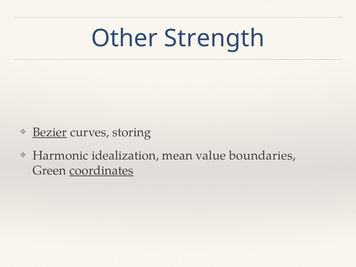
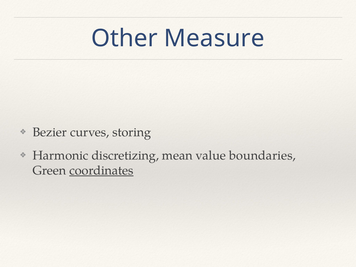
Strength: Strength -> Measure (214, 38)
Bezier underline: present -> none (50, 132)
idealization: idealization -> discretizing (125, 156)
